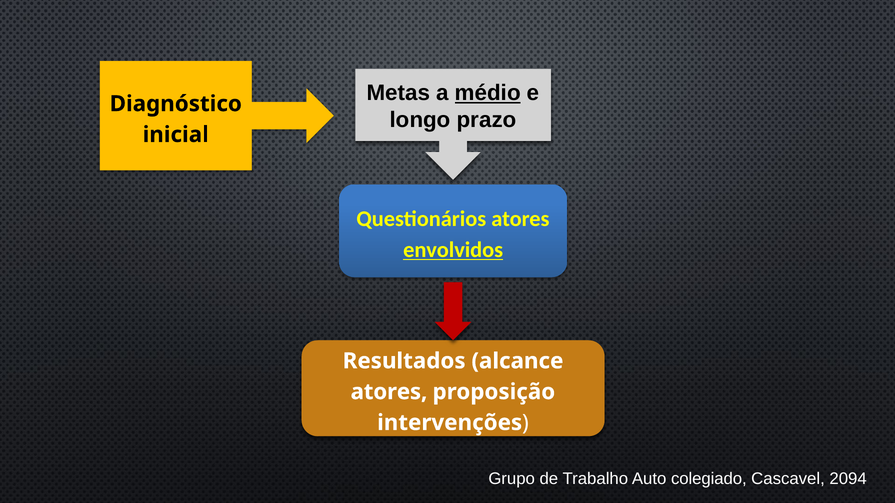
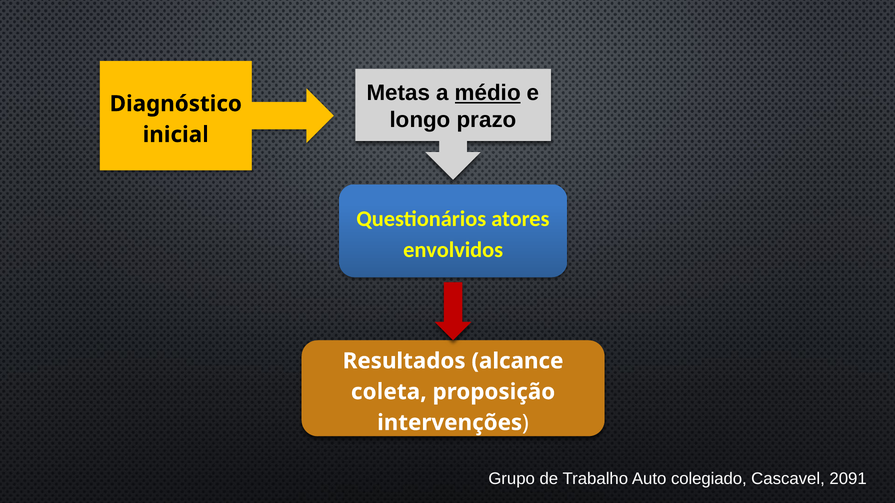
envolvidos underline: present -> none (453, 250)
atores: atores -> coleta (389, 392)
2094: 2094 -> 2091 (848, 479)
